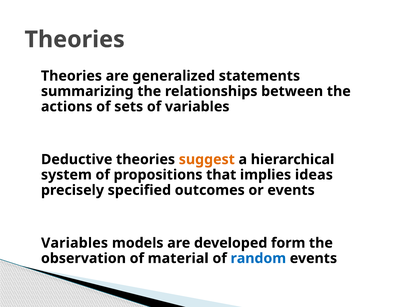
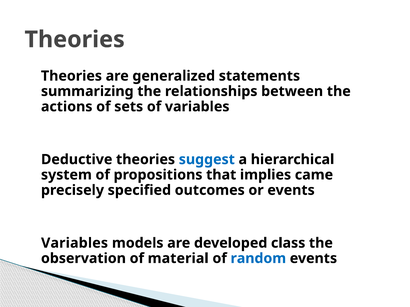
suggest colour: orange -> blue (207, 160)
ideas: ideas -> came (314, 175)
form: form -> class (288, 243)
